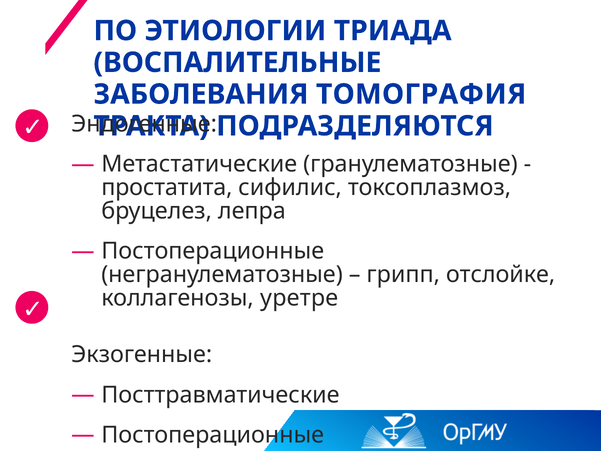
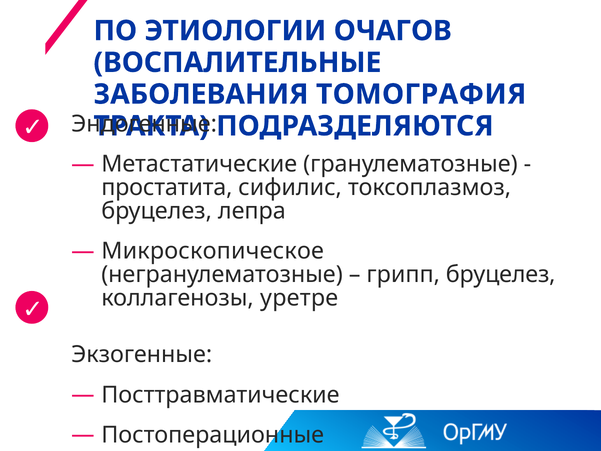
ТРИАДА: ТРИАДА -> ОЧАГОВ (393, 31)
Постоперационные: Постоперационные -> Микроскопическое (213, 251)
грипп отслойке: отслойке -> бруцелез (501, 274)
